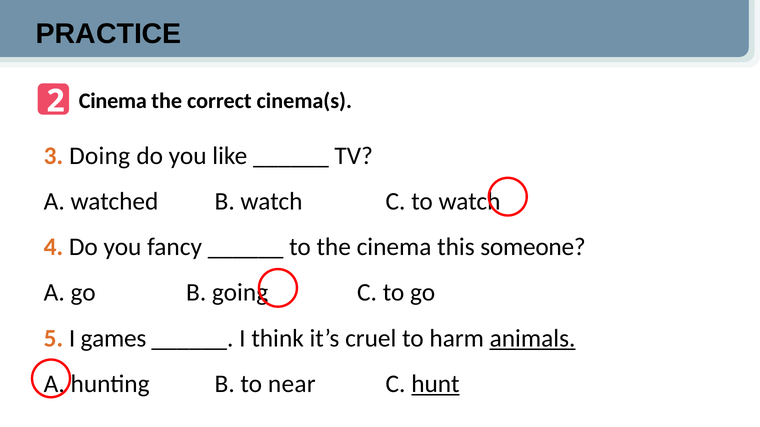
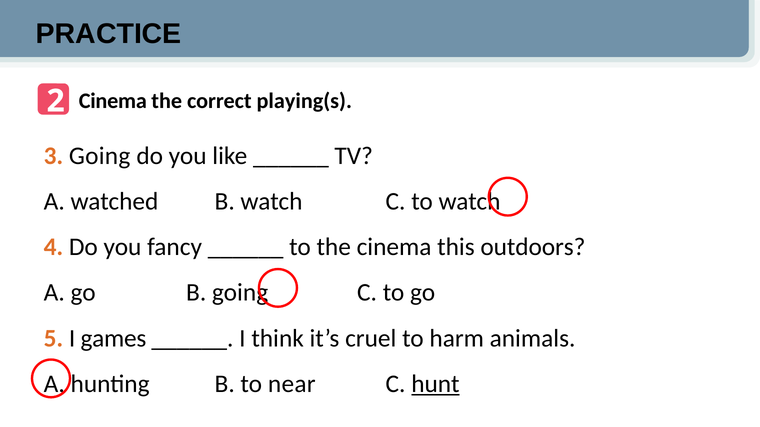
cinema(s: cinema(s -> playing(s (304, 101)
3 Doing: Doing -> Going (100, 156)
someone: someone -> outdoors (533, 247)
animals underline: present -> none (533, 339)
